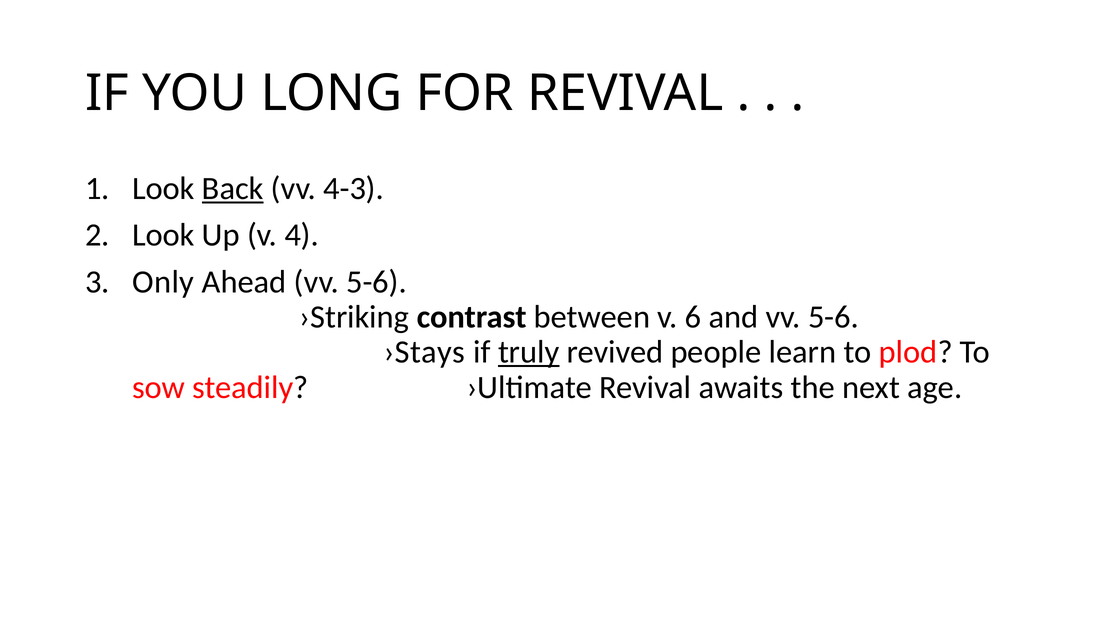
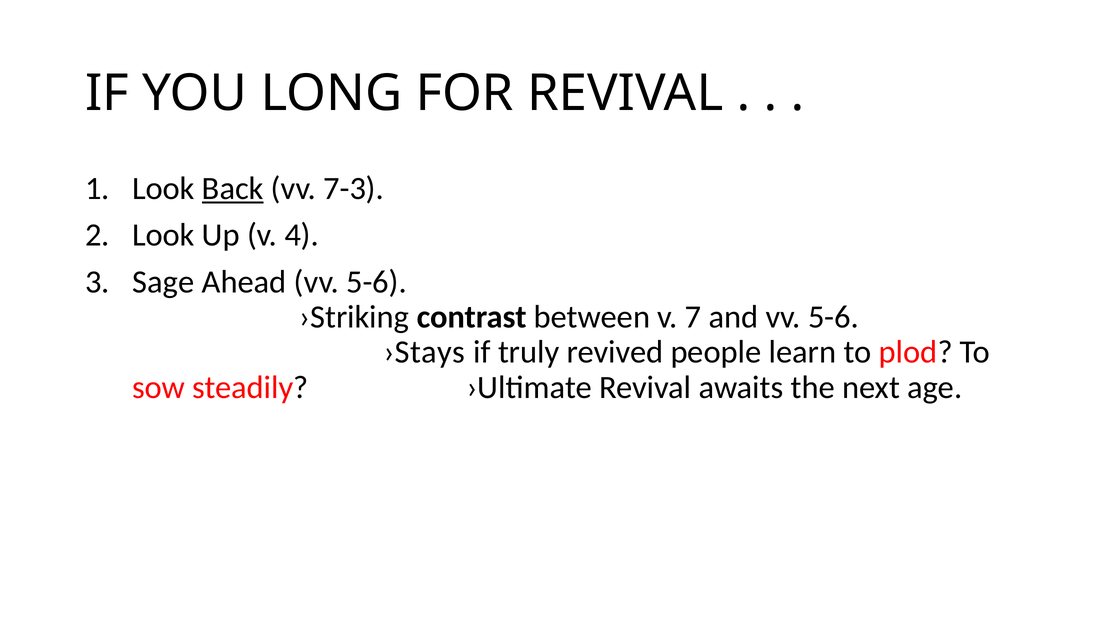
4-3: 4-3 -> 7-3 (354, 189)
Only: Only -> Sage (163, 282)
6: 6 -> 7 (693, 317)
truly underline: present -> none (529, 352)
